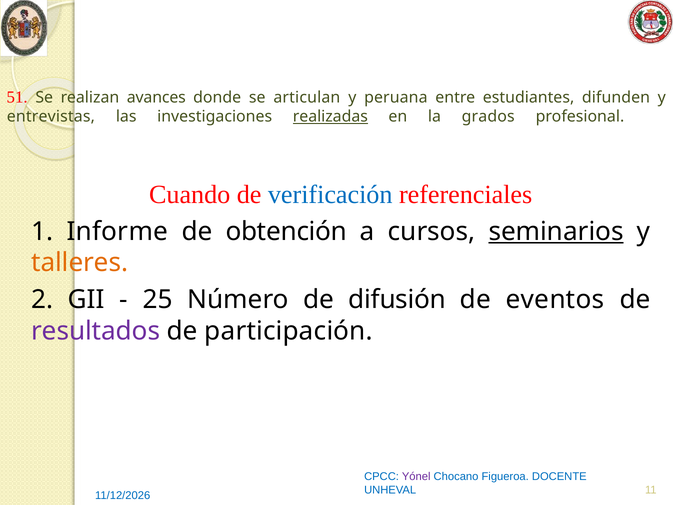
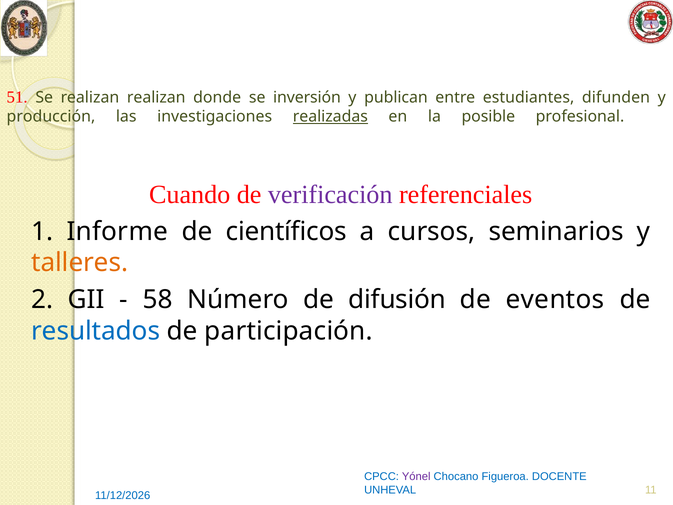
realizan avances: avances -> realizan (156, 97)
articulan: articulan -> inversión (307, 97)
peruana: peruana -> publican (396, 97)
entrevistas: entrevistas -> producción (51, 117)
grados: grados -> posible (488, 117)
verificación colour: blue -> purple (330, 194)
obtención: obtención -> científicos (286, 231)
seminarios underline: present -> none (556, 231)
25: 25 -> 58 (158, 300)
resultados colour: purple -> blue (96, 331)
